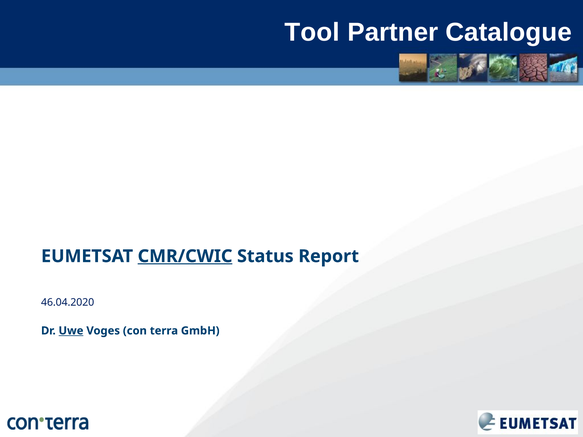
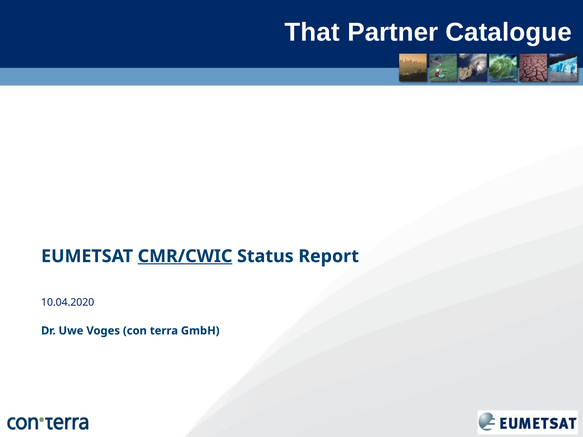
Tool: Tool -> That (312, 32)
46.04.2020: 46.04.2020 -> 10.04.2020 (68, 303)
Uwe underline: present -> none (71, 331)
